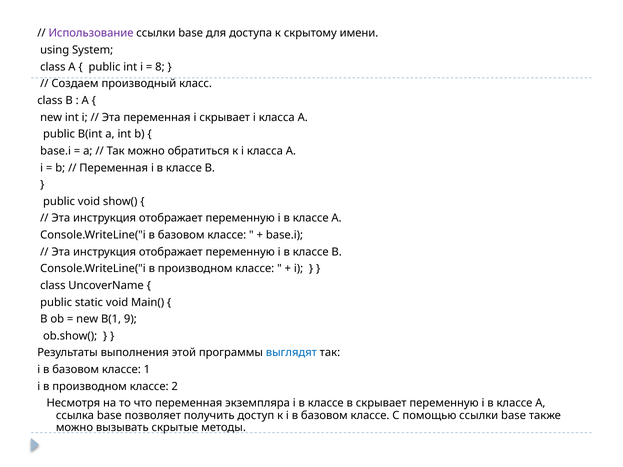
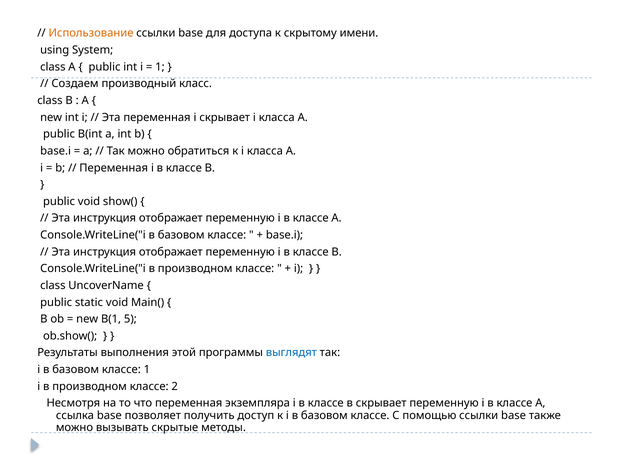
Использование colour: purple -> orange (91, 33)
8: 8 -> 1 (160, 67)
9: 9 -> 5 (130, 319)
